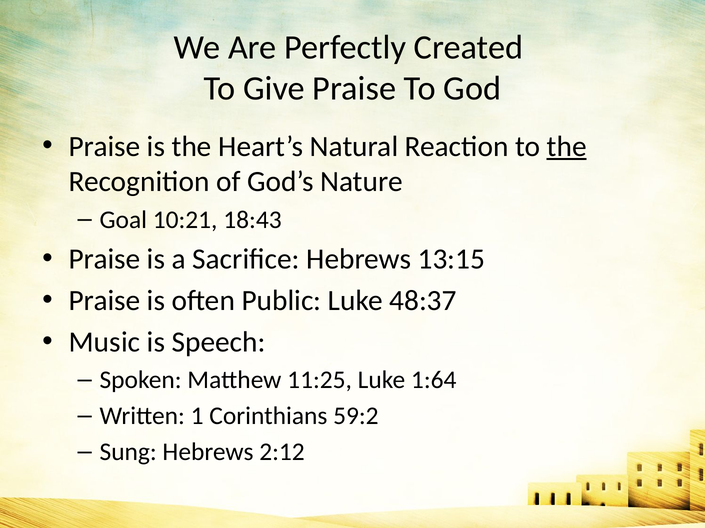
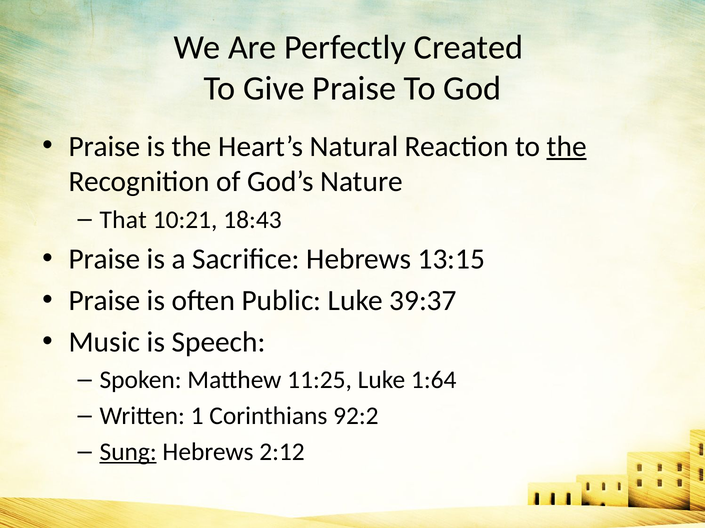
Goal: Goal -> That (123, 220)
48:37: 48:37 -> 39:37 (423, 301)
59:2: 59:2 -> 92:2 (356, 417)
Sung underline: none -> present (128, 453)
